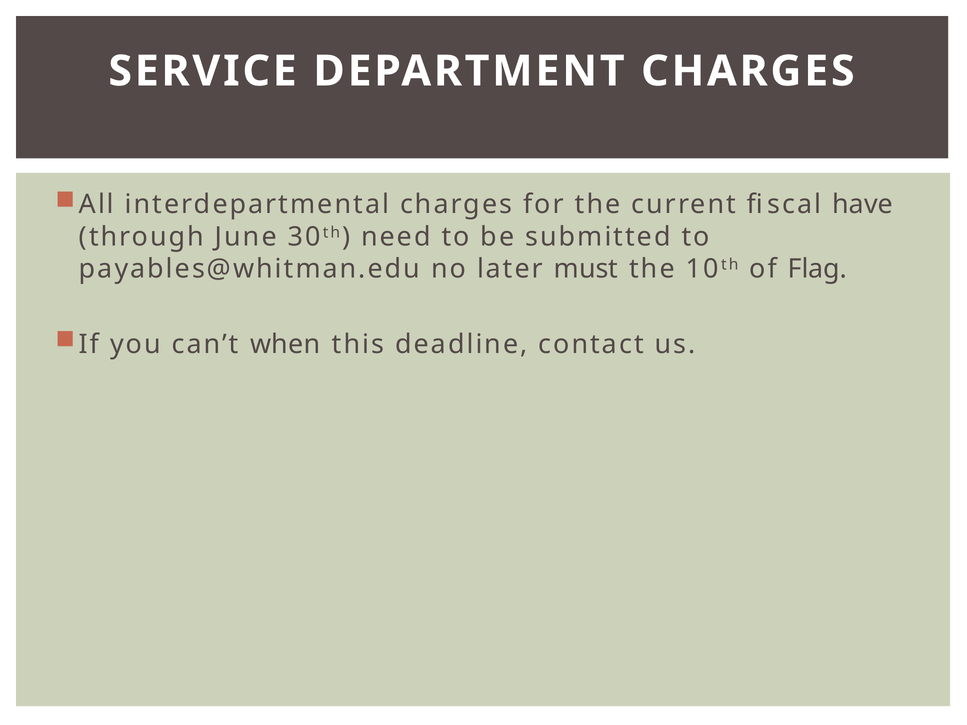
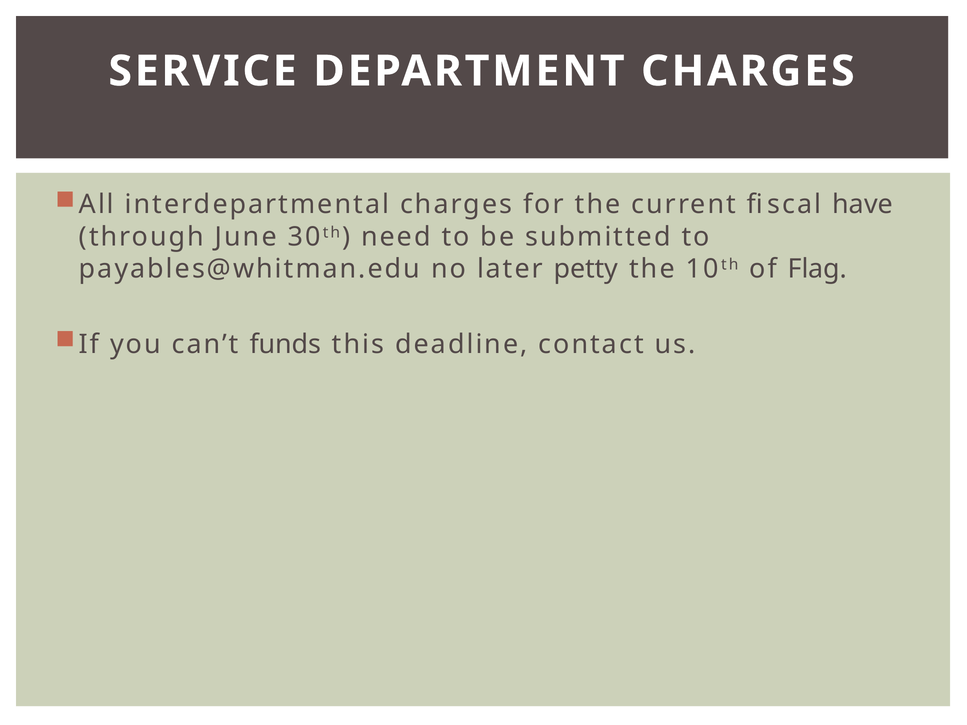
must: must -> petty (586, 269)
when: when -> funds (285, 344)
